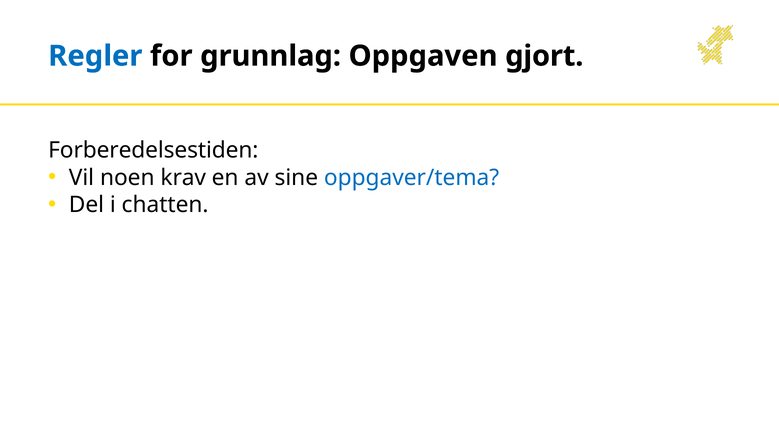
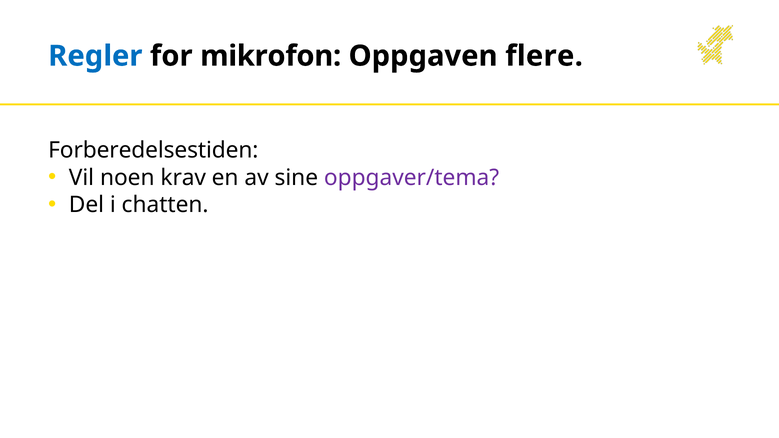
grunnlag: grunnlag -> mikrofon (271, 56)
gjort: gjort -> flere (544, 56)
oppgaver/tema colour: blue -> purple (412, 178)
